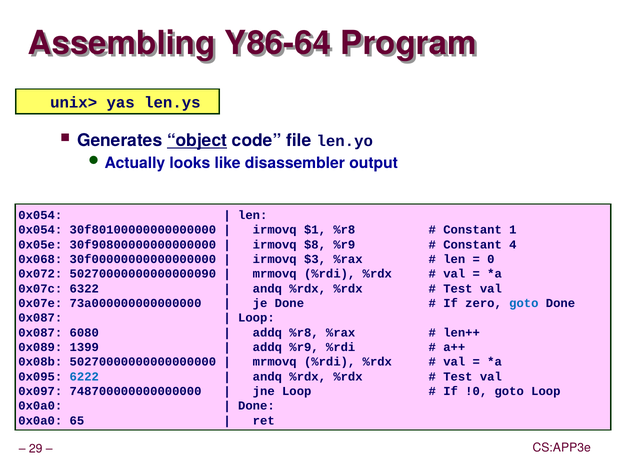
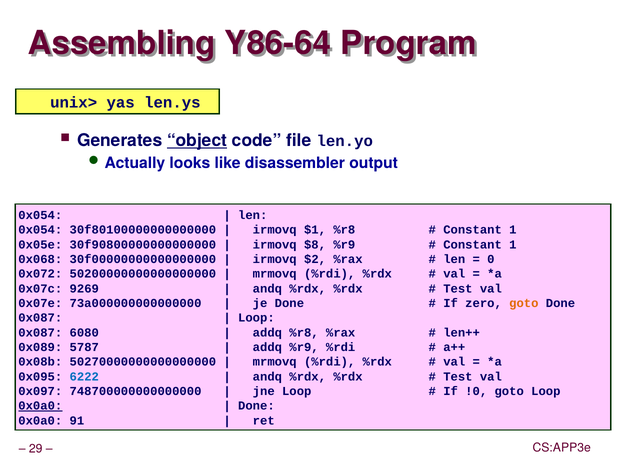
4: 4 -> 1 (513, 244)
$3: $3 -> $2 (315, 259)
50270000000000000090: 50270000000000000090 -> 50200000000000000000 (143, 274)
6322: 6322 -> 9269 (84, 288)
goto colour: blue -> orange (524, 303)
1399: 1399 -> 5787 (84, 347)
0x0a0 underline: none -> present (40, 405)
65: 65 -> 91 (77, 420)
